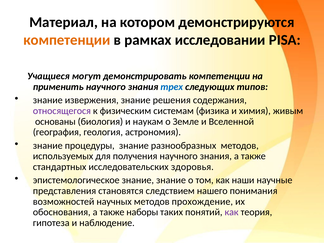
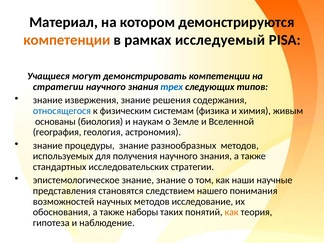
исследовании: исследовании -> исследуемый (220, 40)
применить: применить -> стратегии (58, 87)
относящегося colour: purple -> blue (62, 111)
исследовательских здоровья: здоровья -> стратегии (192, 167)
прохождение: прохождение -> исследование (202, 202)
как colour: purple -> orange (232, 212)
